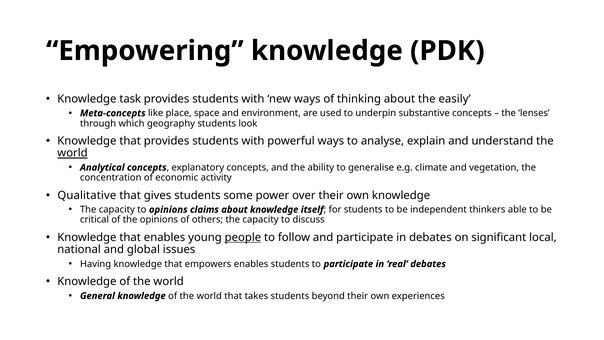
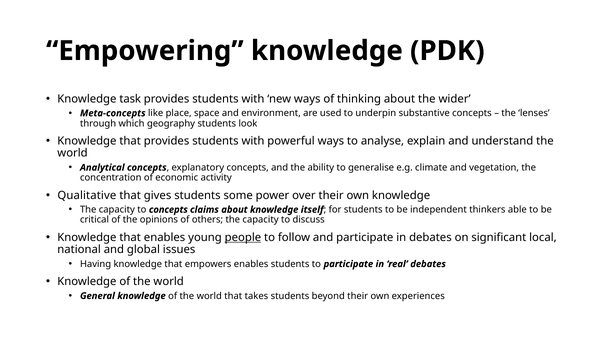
easily: easily -> wider (455, 99)
world underline: present -> none (73, 153)
to opinions: opinions -> concepts (168, 209)
